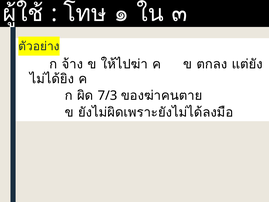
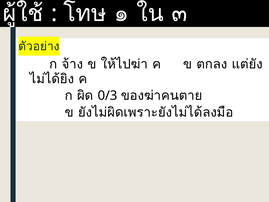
7/3: 7/3 -> 0/3 (108, 96)
